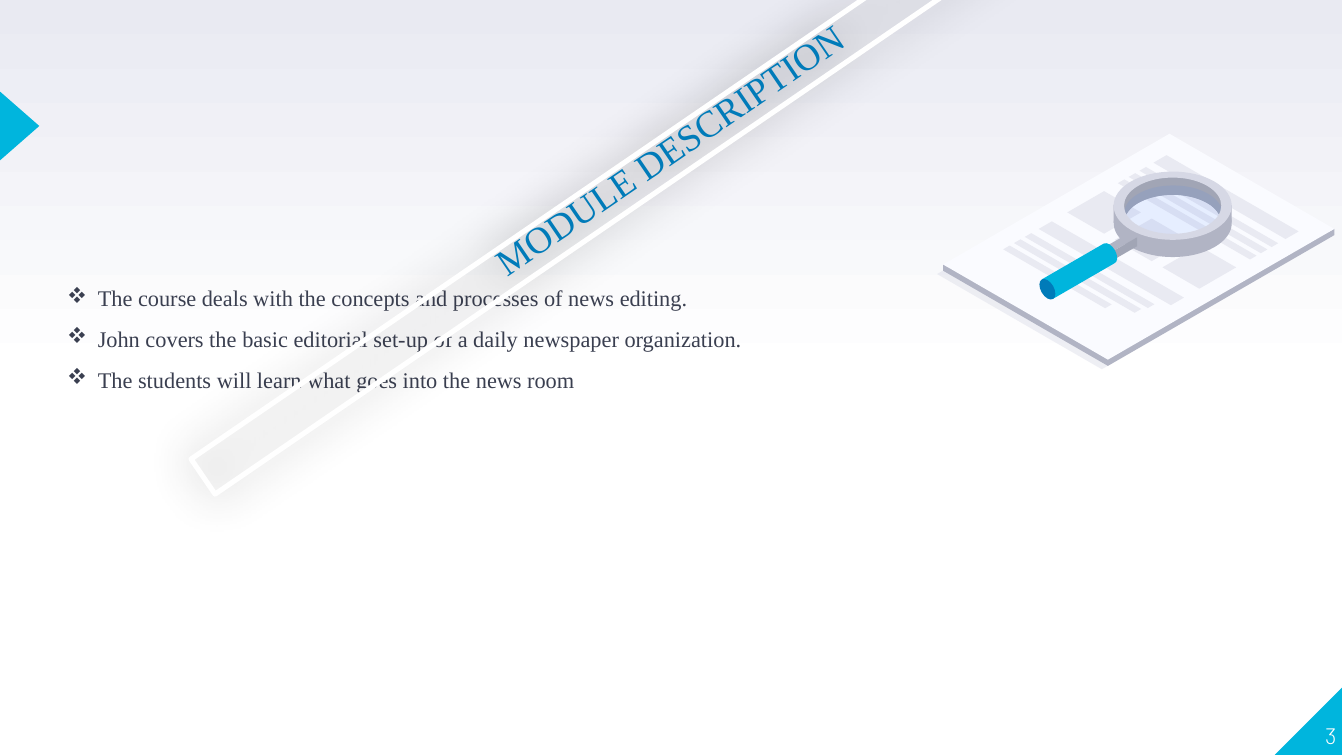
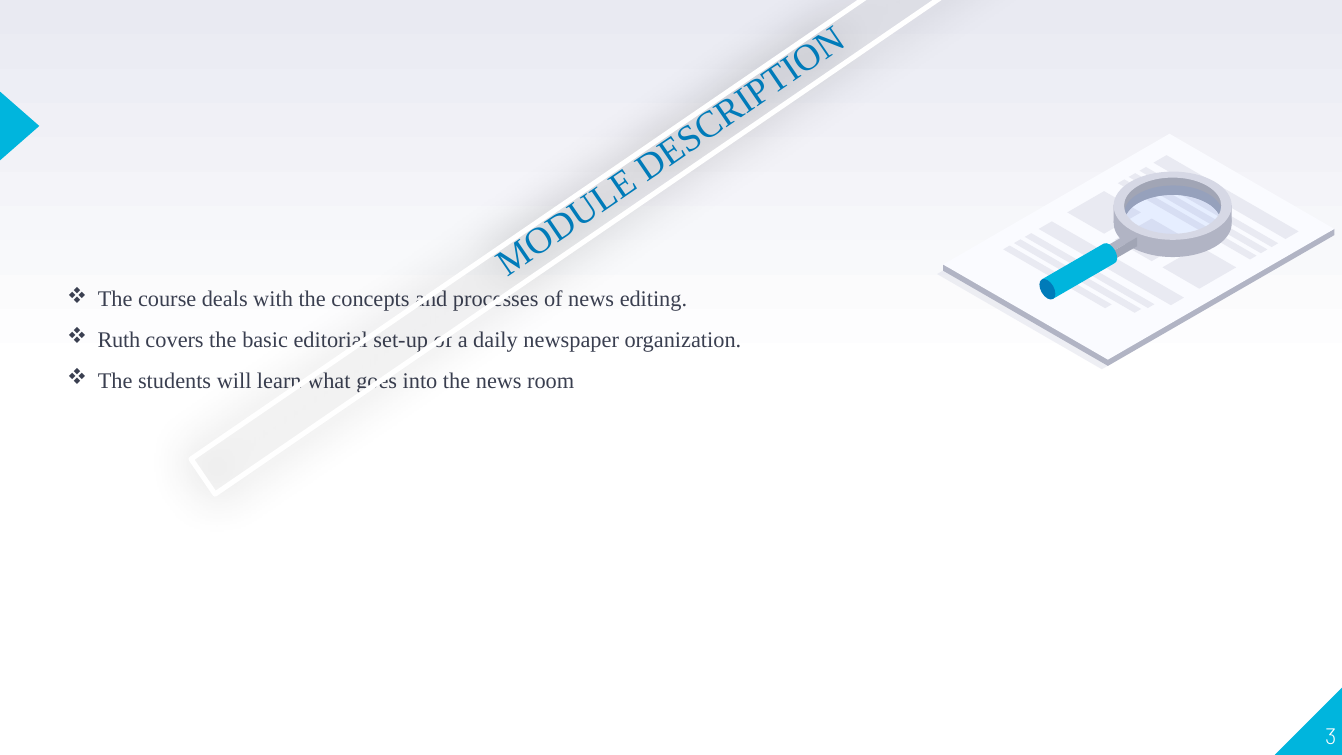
John: John -> Ruth (119, 340)
